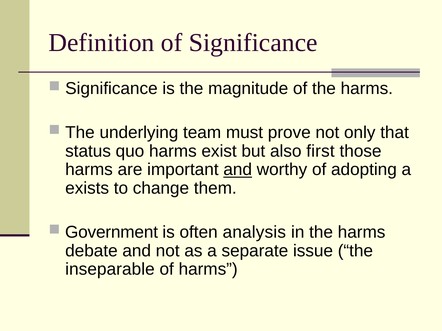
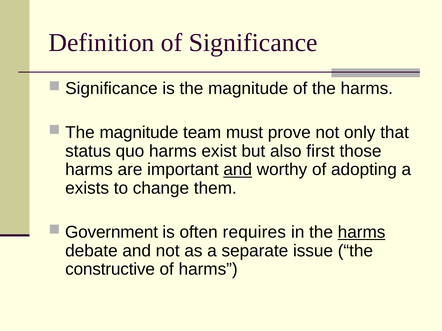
underlying: underlying -> magnitude (139, 133)
analysis: analysis -> requires (254, 233)
harms underline: none -> present (362, 233)
inseparable: inseparable -> constructive (110, 270)
